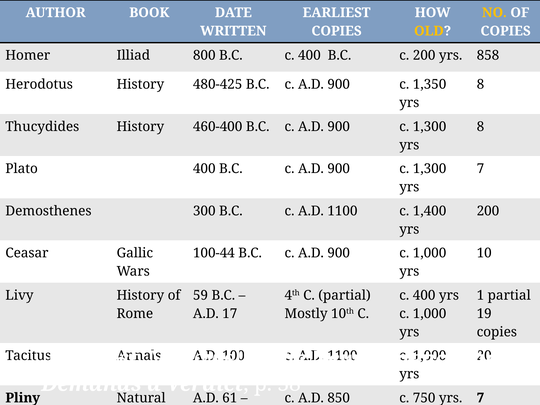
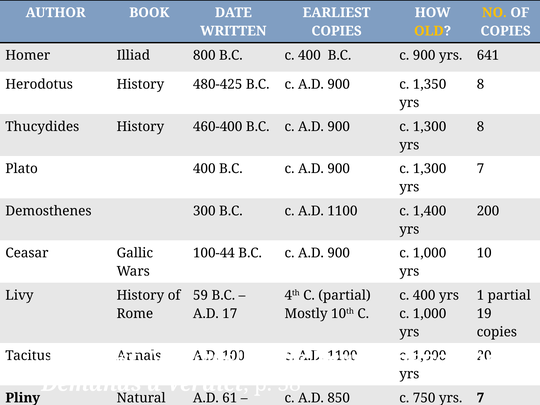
c 200: 200 -> 900 (424, 55)
858: 858 -> 641 (488, 55)
